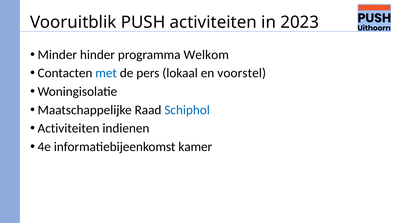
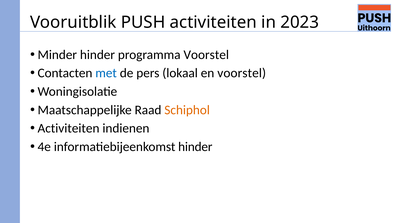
programma Welkom: Welkom -> Voorstel (206, 55)
Schiphol colour: blue -> orange (187, 110)
informatiebijeenkomst kamer: kamer -> hinder (195, 147)
